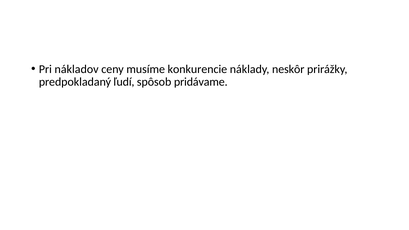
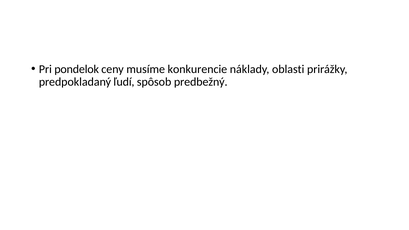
nákladov: nákladov -> pondelok (77, 69)
neskôr: neskôr -> oblasti (288, 69)
pridávame: pridávame -> predbežný (201, 82)
